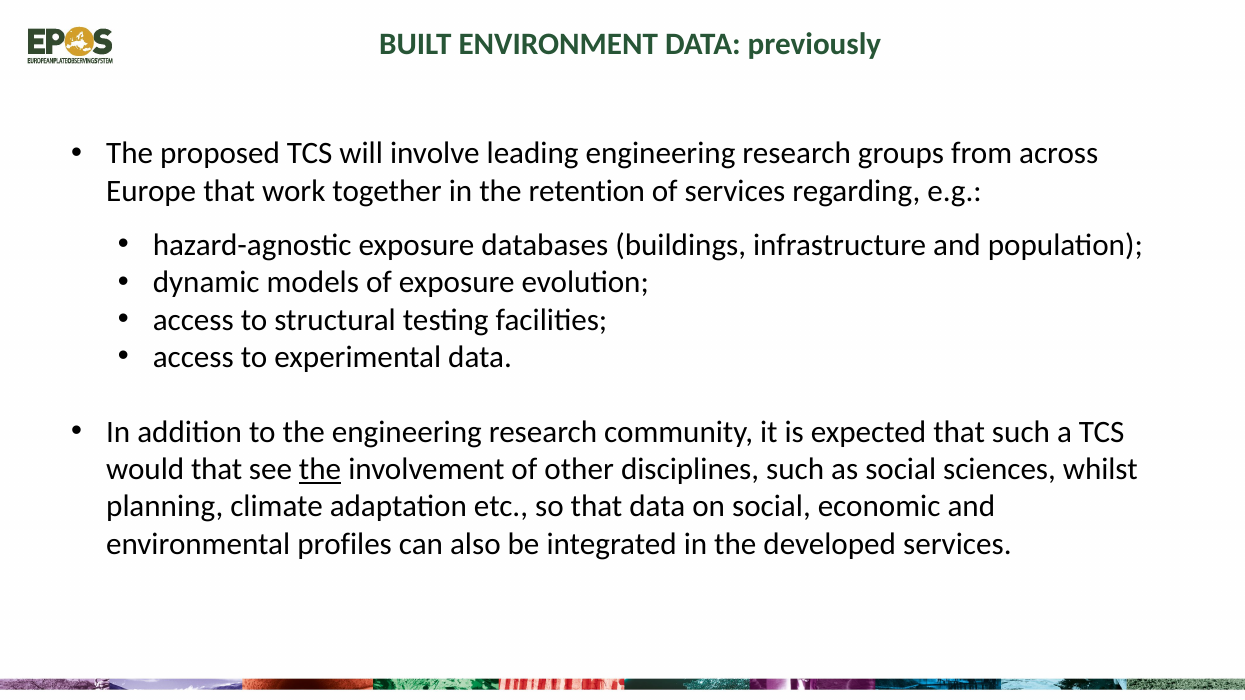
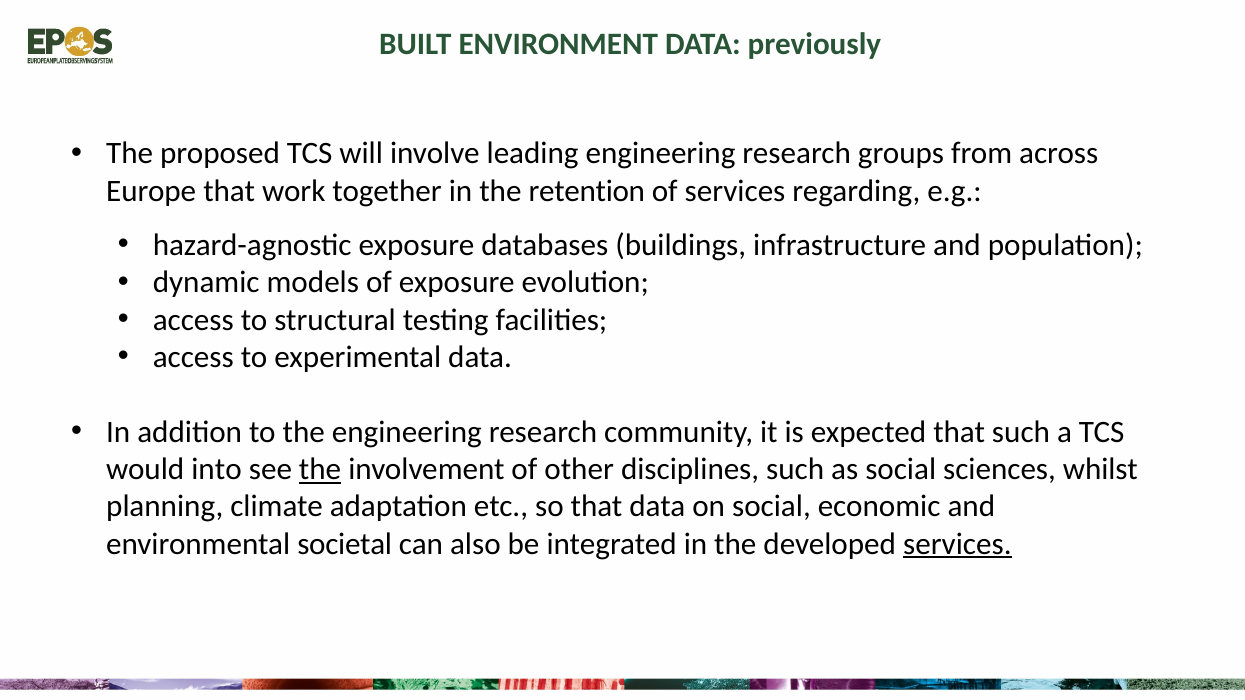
would that: that -> into (217, 469)
profiles: profiles -> societal (345, 544)
services underline: none -> present (957, 544)
